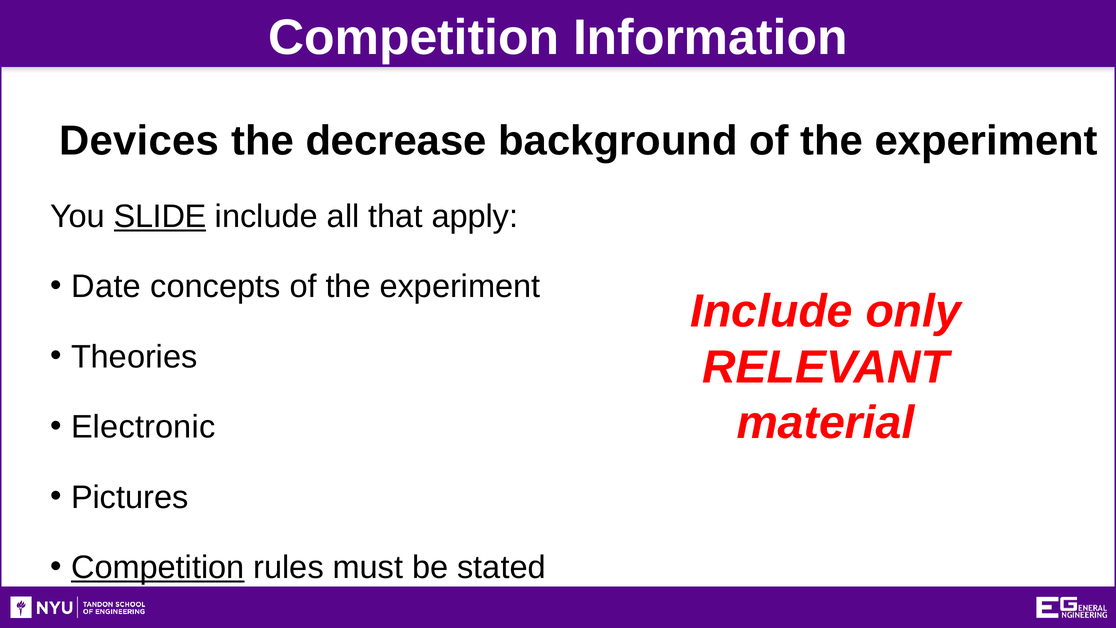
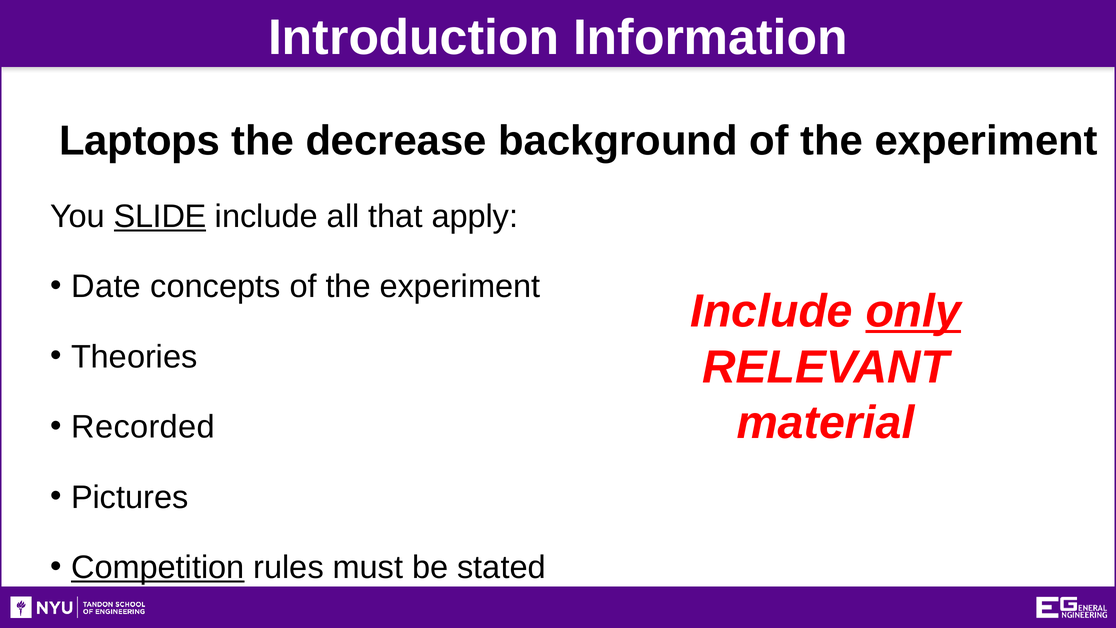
Competition: Competition -> Introduction (414, 38)
Devices: Devices -> Laptops (140, 141)
only underline: none -> present (913, 311)
Electronic: Electronic -> Recorded (143, 427)
